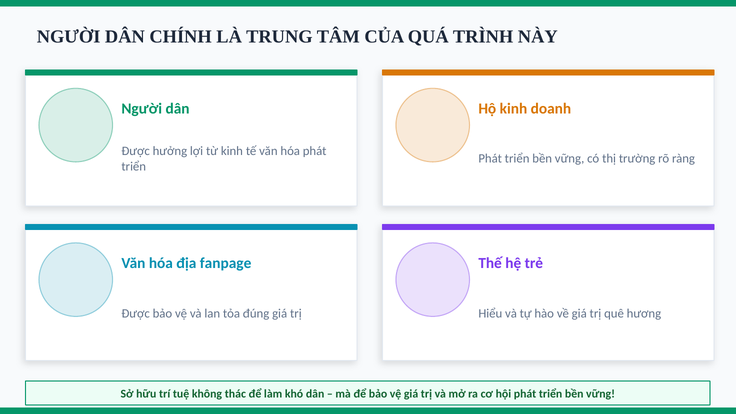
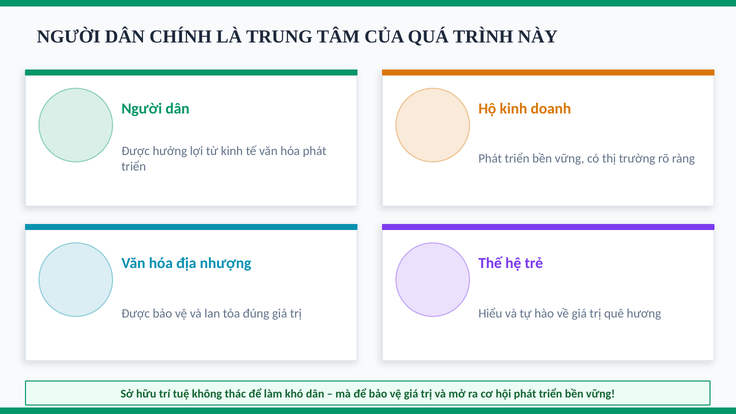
fanpage: fanpage -> nhượng (226, 263)
